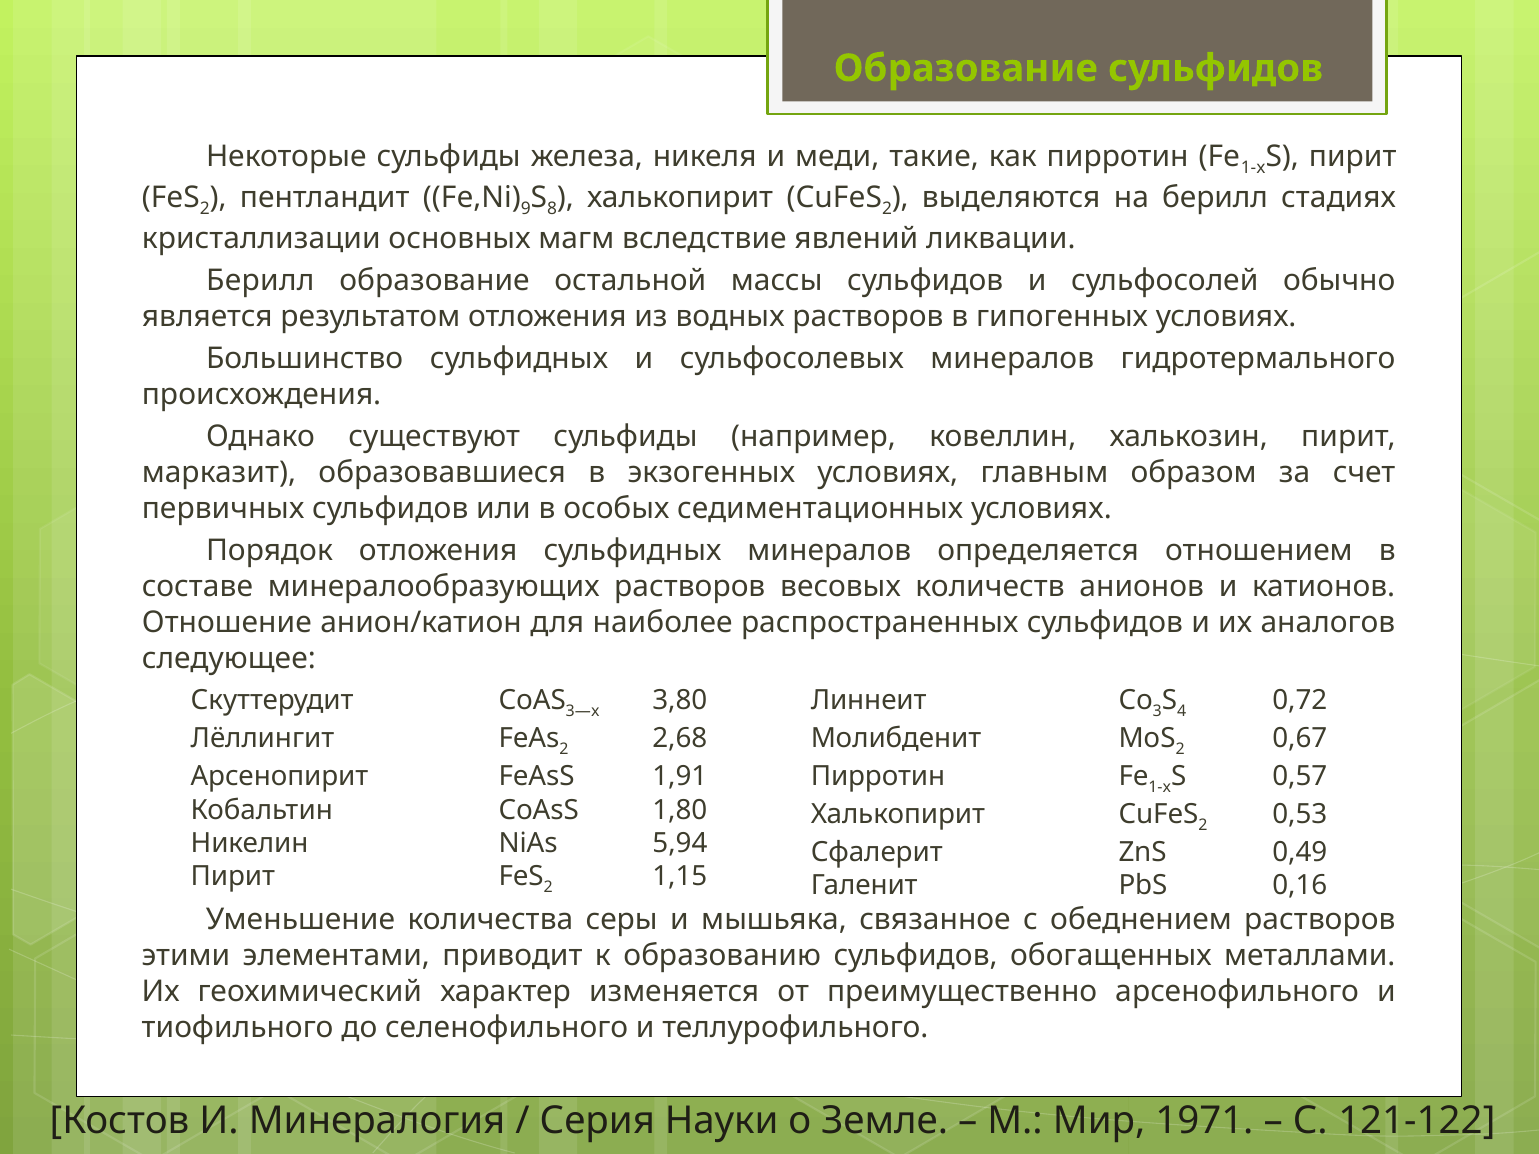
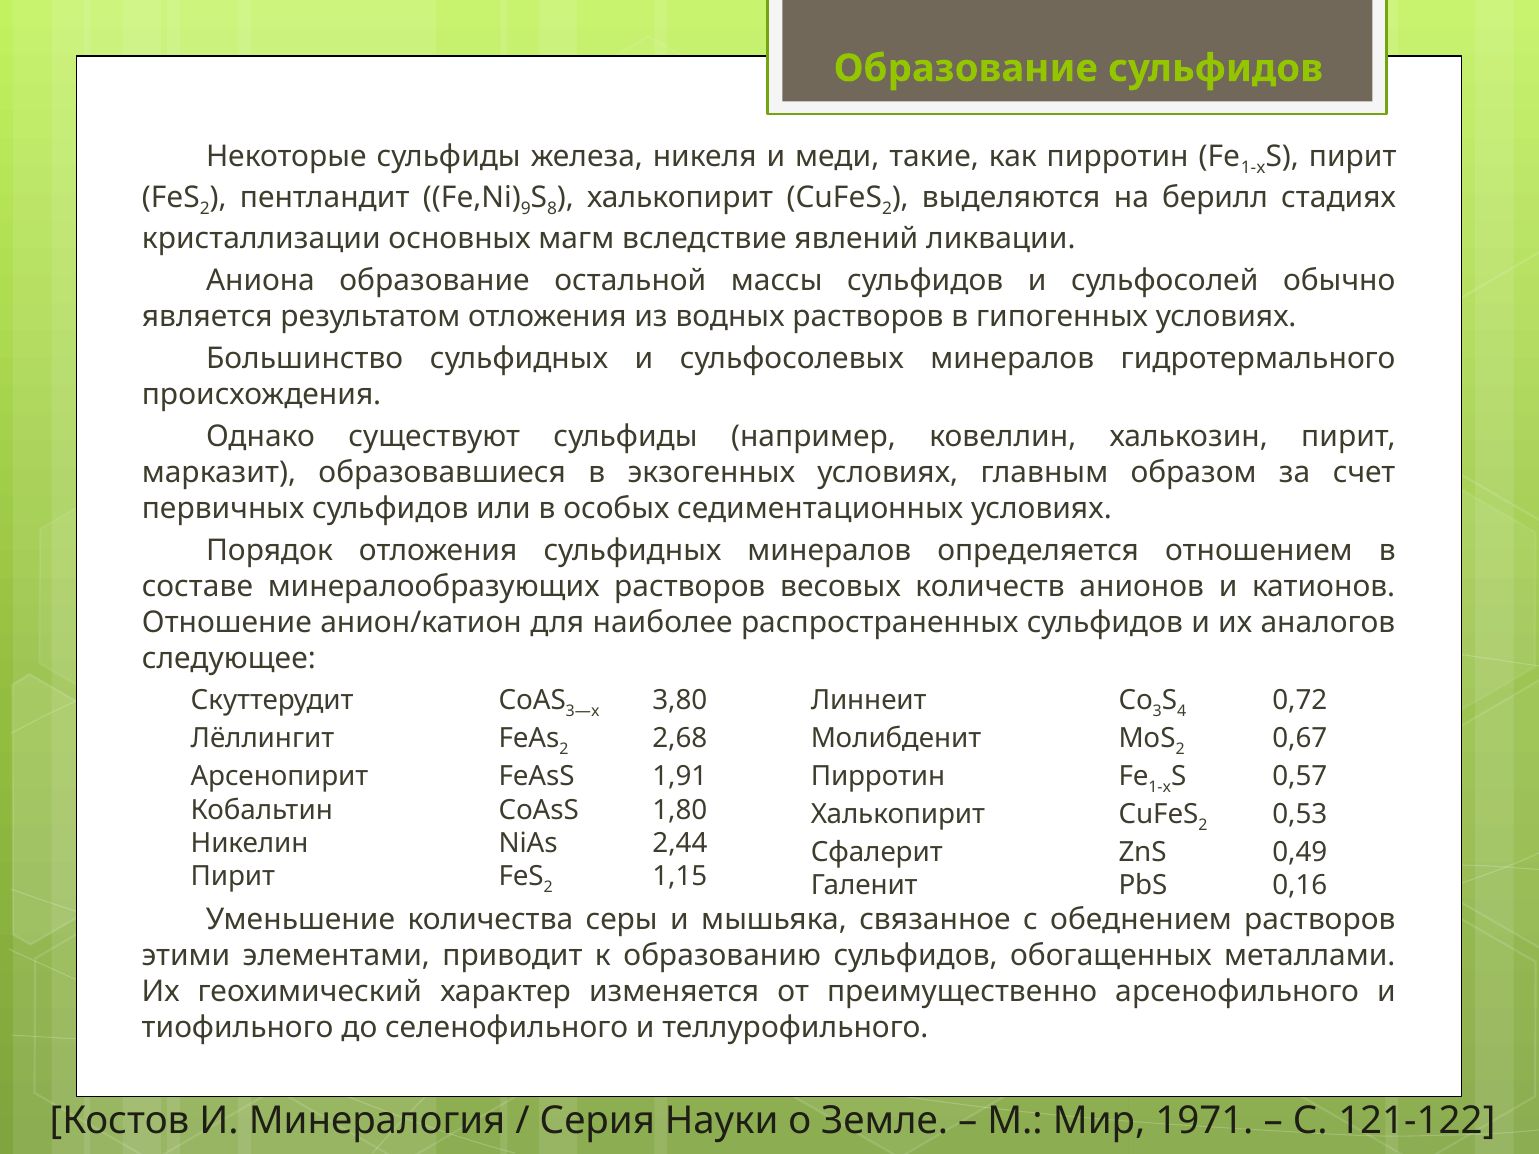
Берилл: Берилл -> Аниона (260, 280)
5,94: 5,94 -> 2,44 (680, 844)
